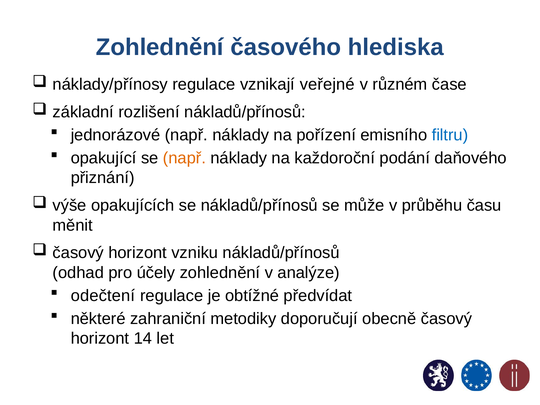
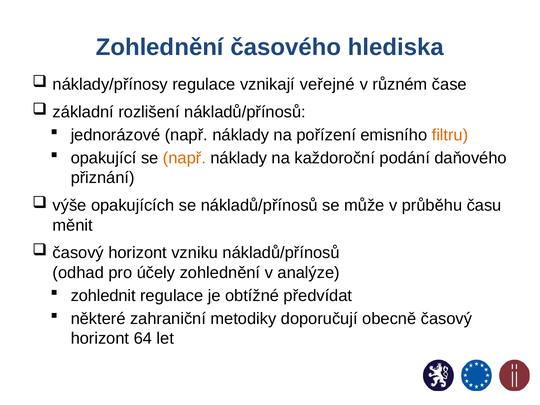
filtru colour: blue -> orange (450, 135)
odečtení: odečtení -> zohlednit (103, 296)
14: 14 -> 64 (143, 338)
